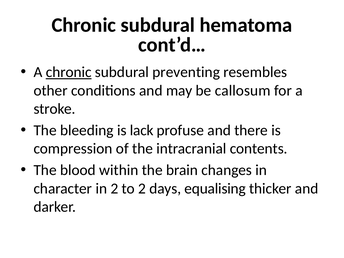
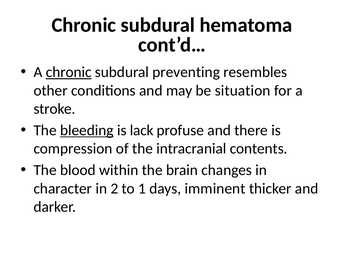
callosum: callosum -> situation (243, 91)
bleeding underline: none -> present (87, 130)
to 2: 2 -> 1 (142, 188)
equalising: equalising -> imminent (215, 188)
